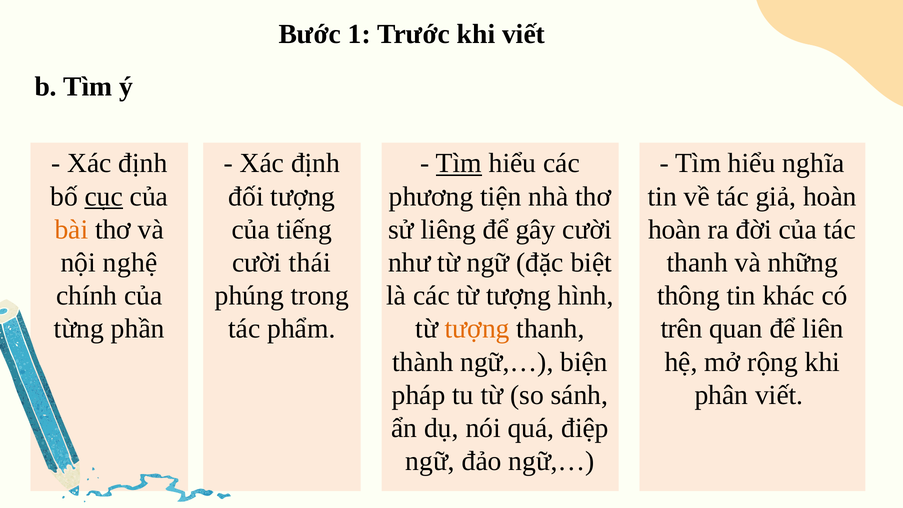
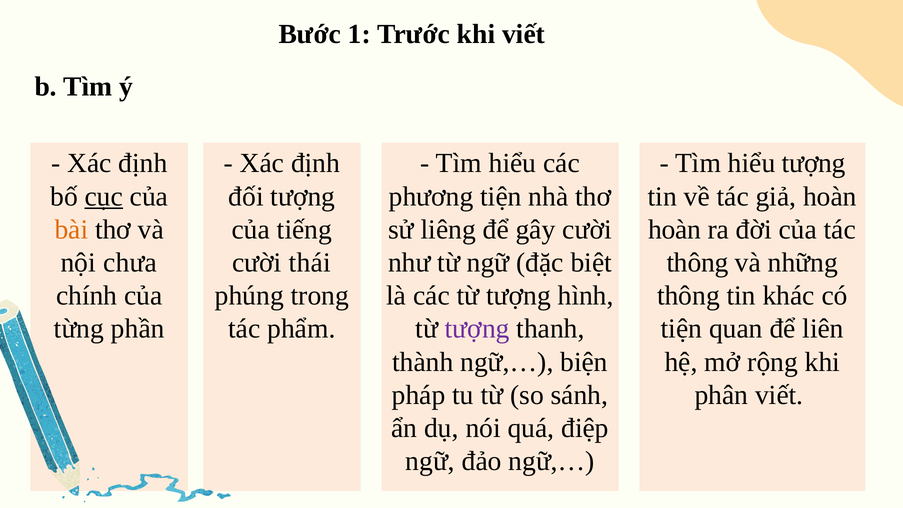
Tìm underline: present -> none (459, 163)
hiểu nghĩa: nghĩa -> tượng (814, 163)
nghệ: nghệ -> chưa (130, 263)
thanh: thanh -> thông (697, 263)
tượng colour: orange -> purple (477, 329)
trên: trên -> tiện (681, 329)
